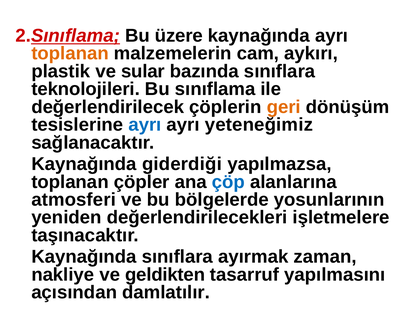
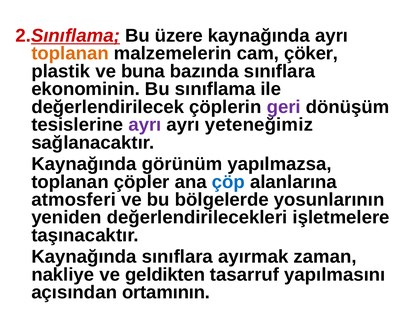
aykırı: aykırı -> çöker (311, 54)
sular: sular -> buna (143, 71)
teknolojileri: teknolojileri -> ekonominin (86, 89)
geri colour: orange -> purple (284, 107)
ayrı colour: blue -> purple (145, 125)
giderdiği: giderdiği -> görünüm (182, 164)
damlatılır: damlatılır -> ortamının (166, 293)
